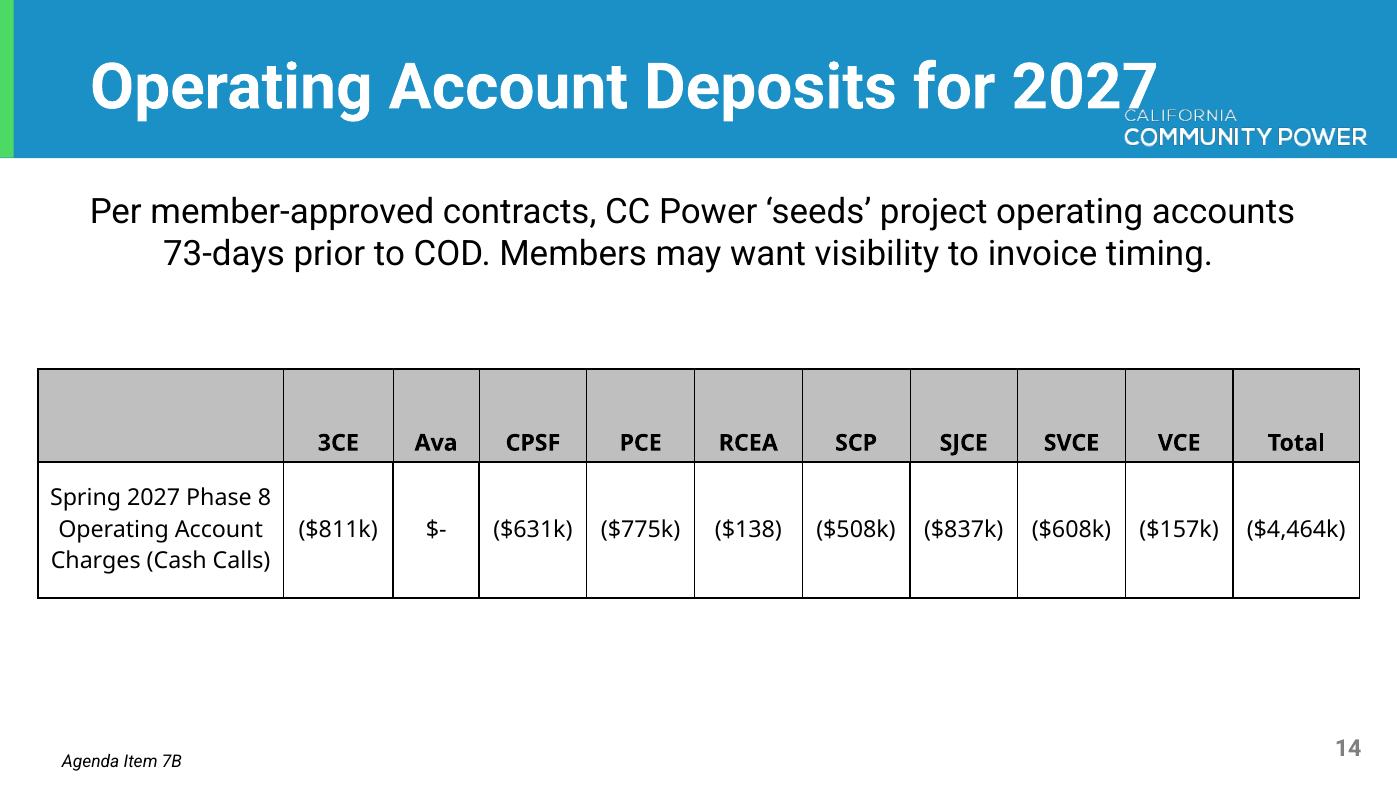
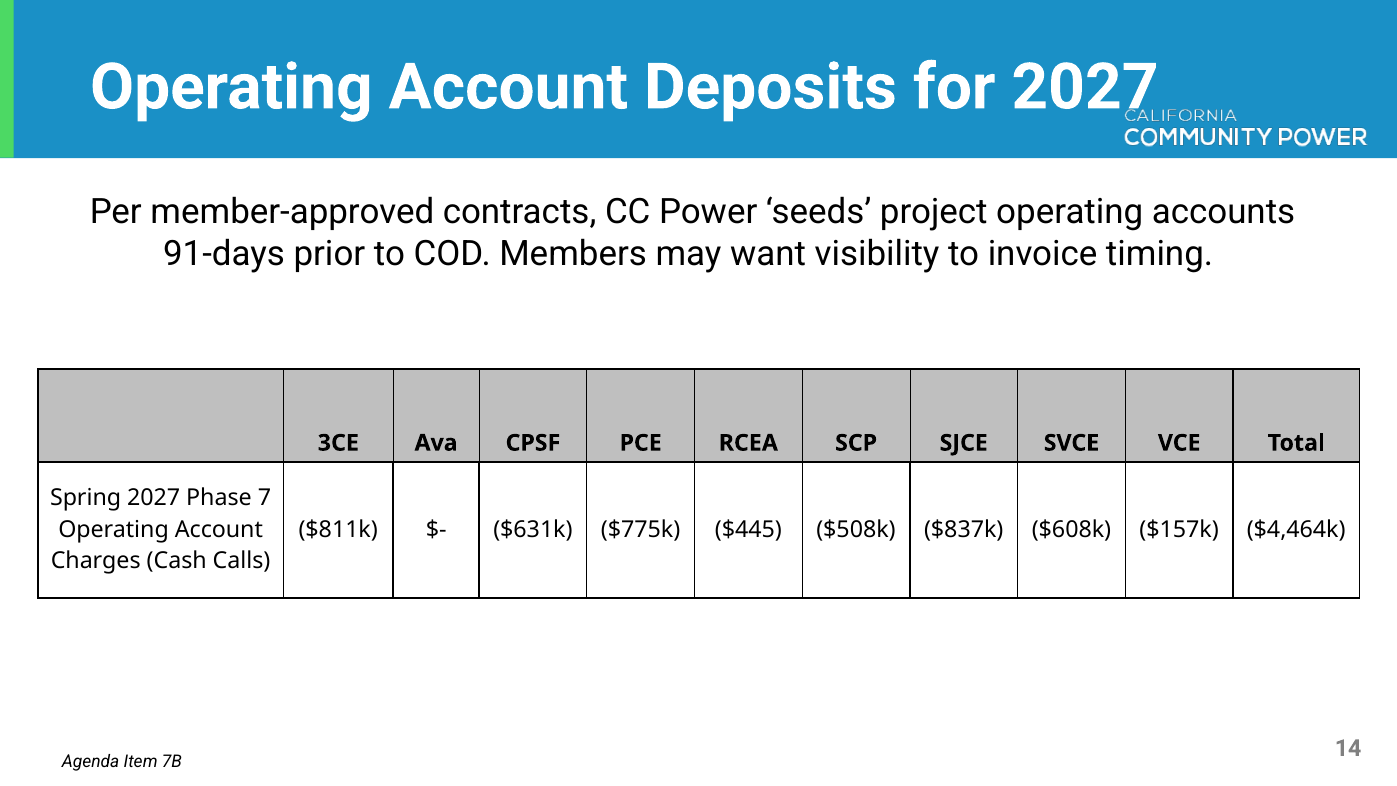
73-days: 73-days -> 91-days (224, 254)
8: 8 -> 7 (265, 498)
$138: $138 -> $445 (748, 529)
